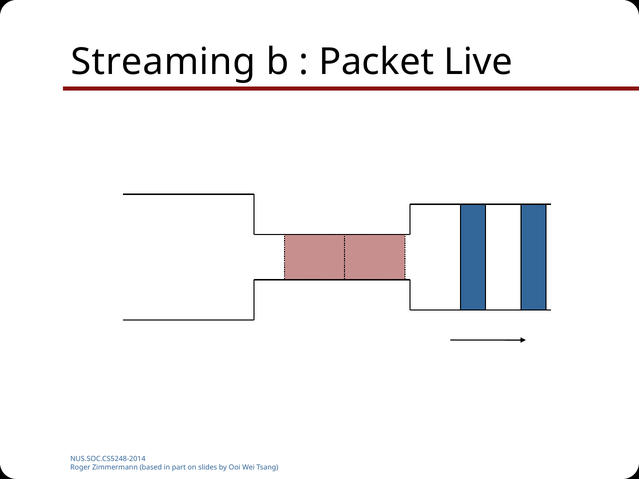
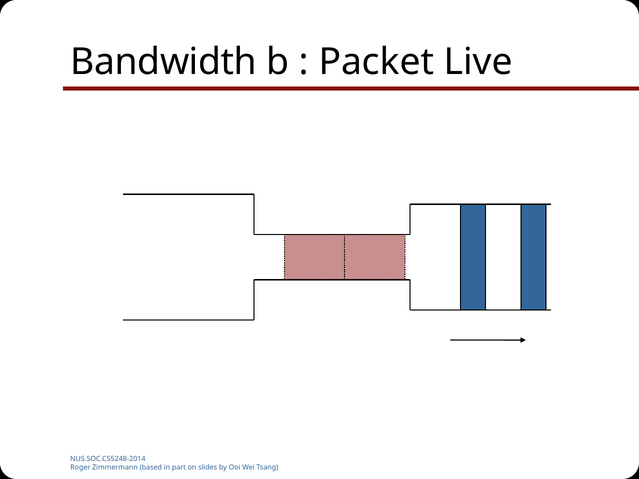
Streaming: Streaming -> Bandwidth (164, 62)
